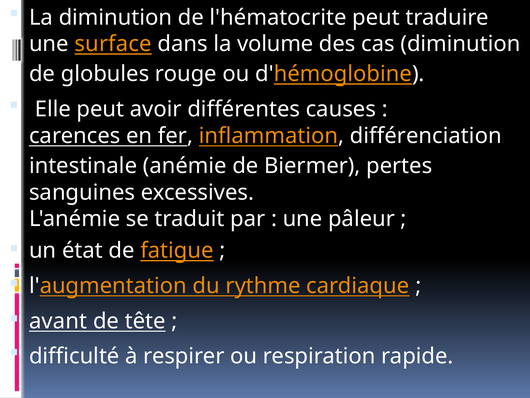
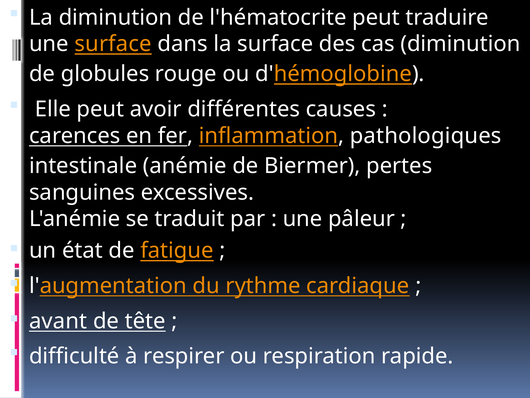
la volume: volume -> surface (275, 44)
différenciation: différenciation -> pathologiques (426, 136)
